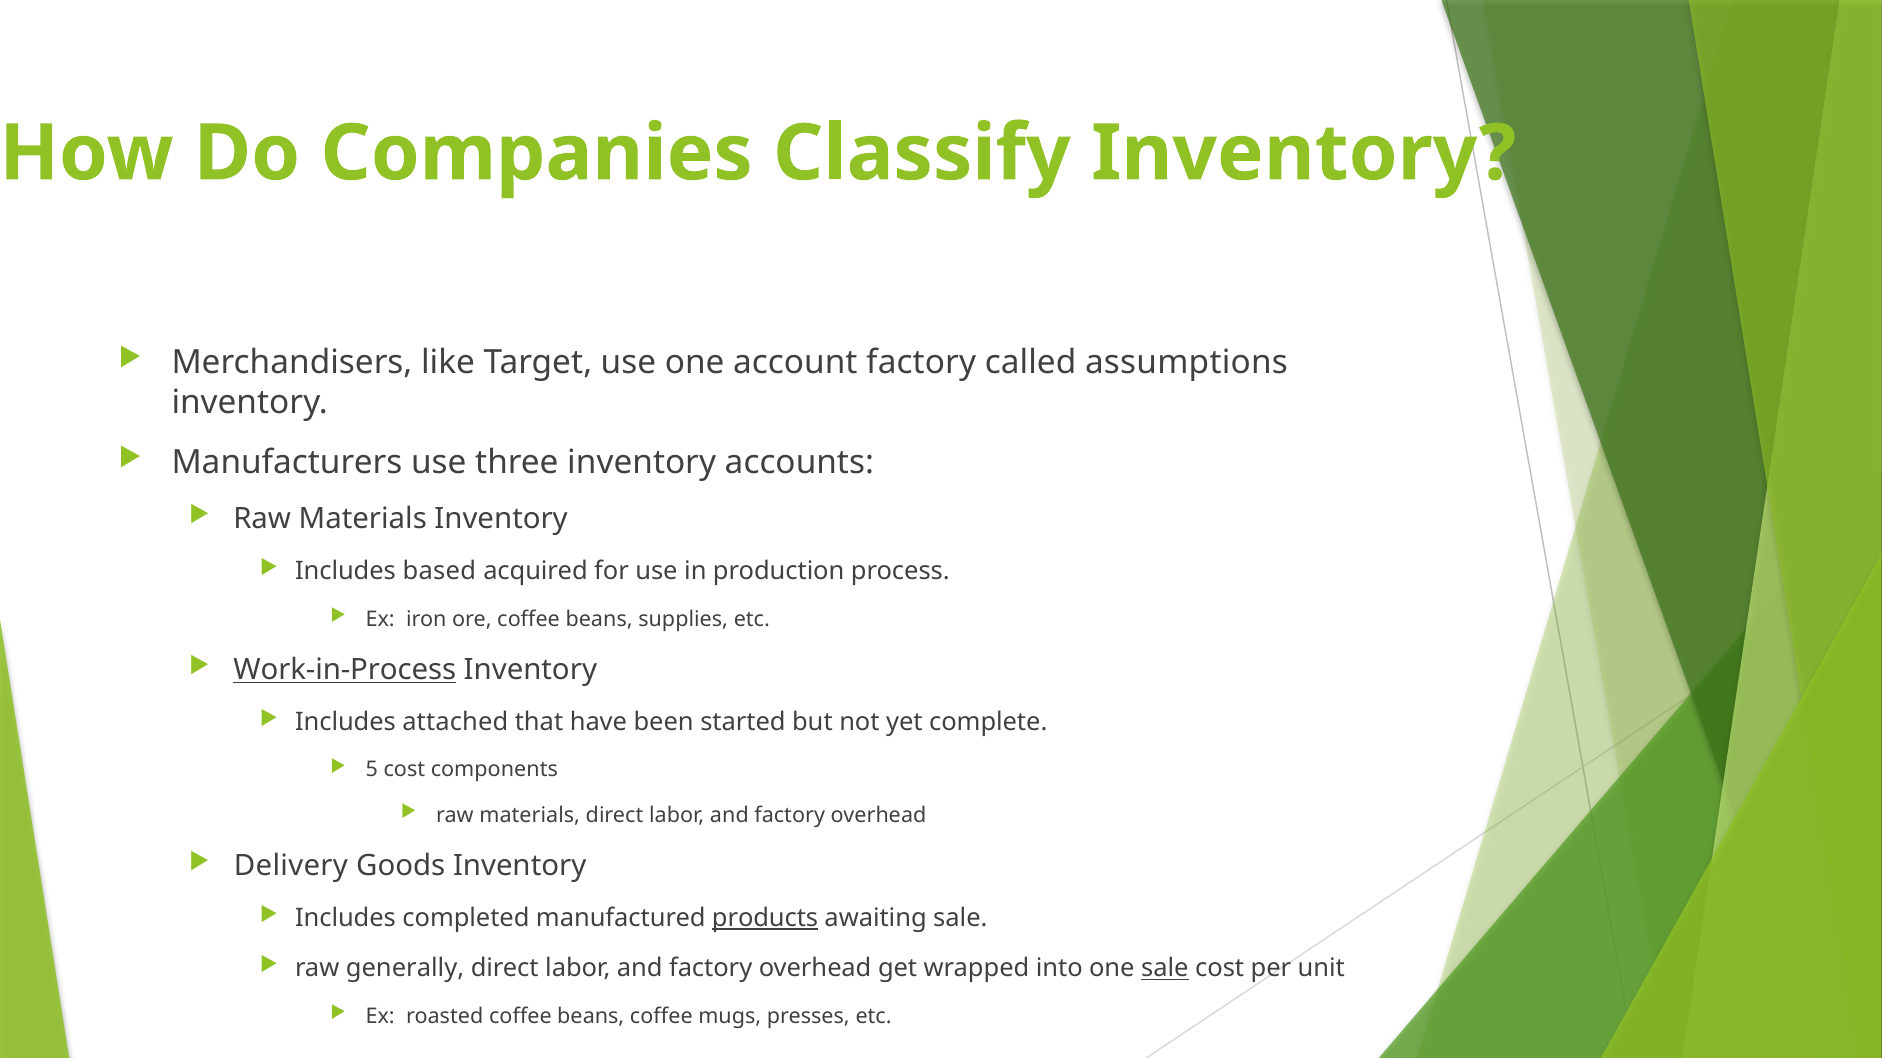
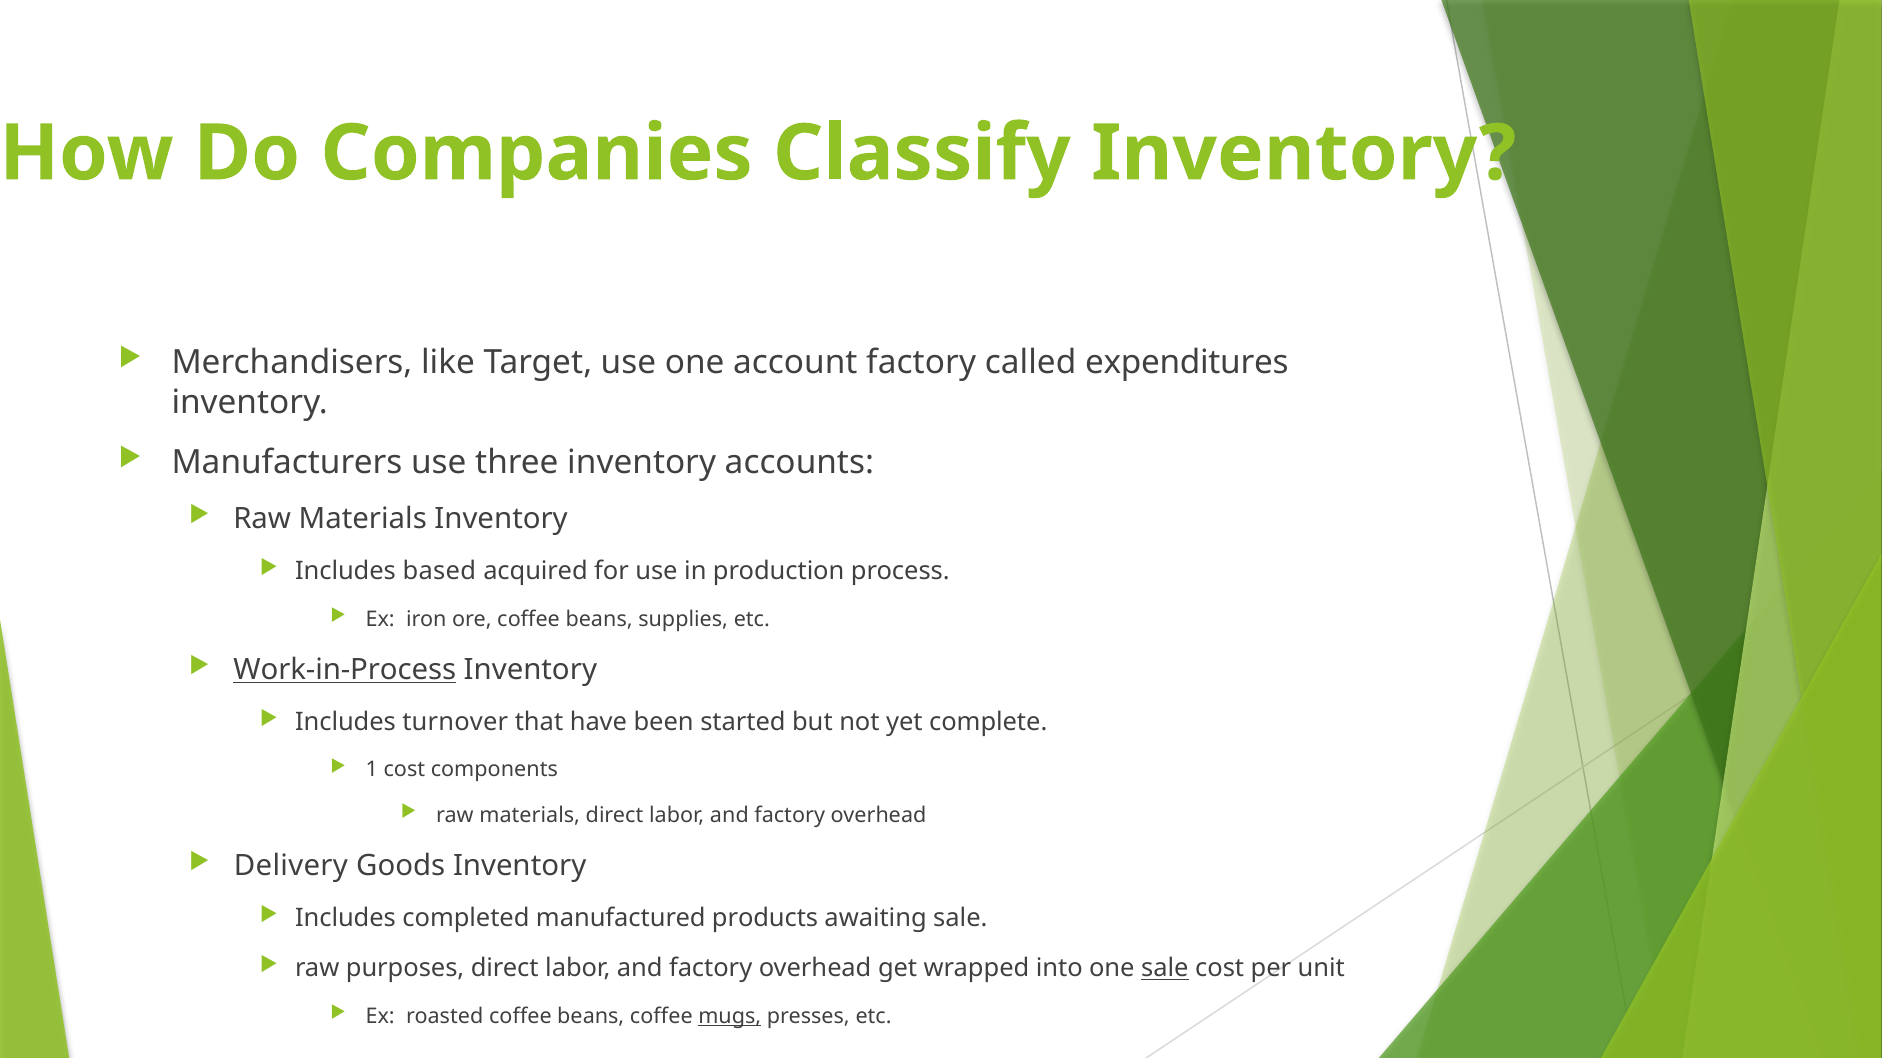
assumptions: assumptions -> expenditures (1187, 363)
attached: attached -> turnover (455, 722)
5: 5 -> 1 (372, 770)
products underline: present -> none (765, 919)
generally: generally -> purposes (405, 969)
mugs underline: none -> present (730, 1016)
